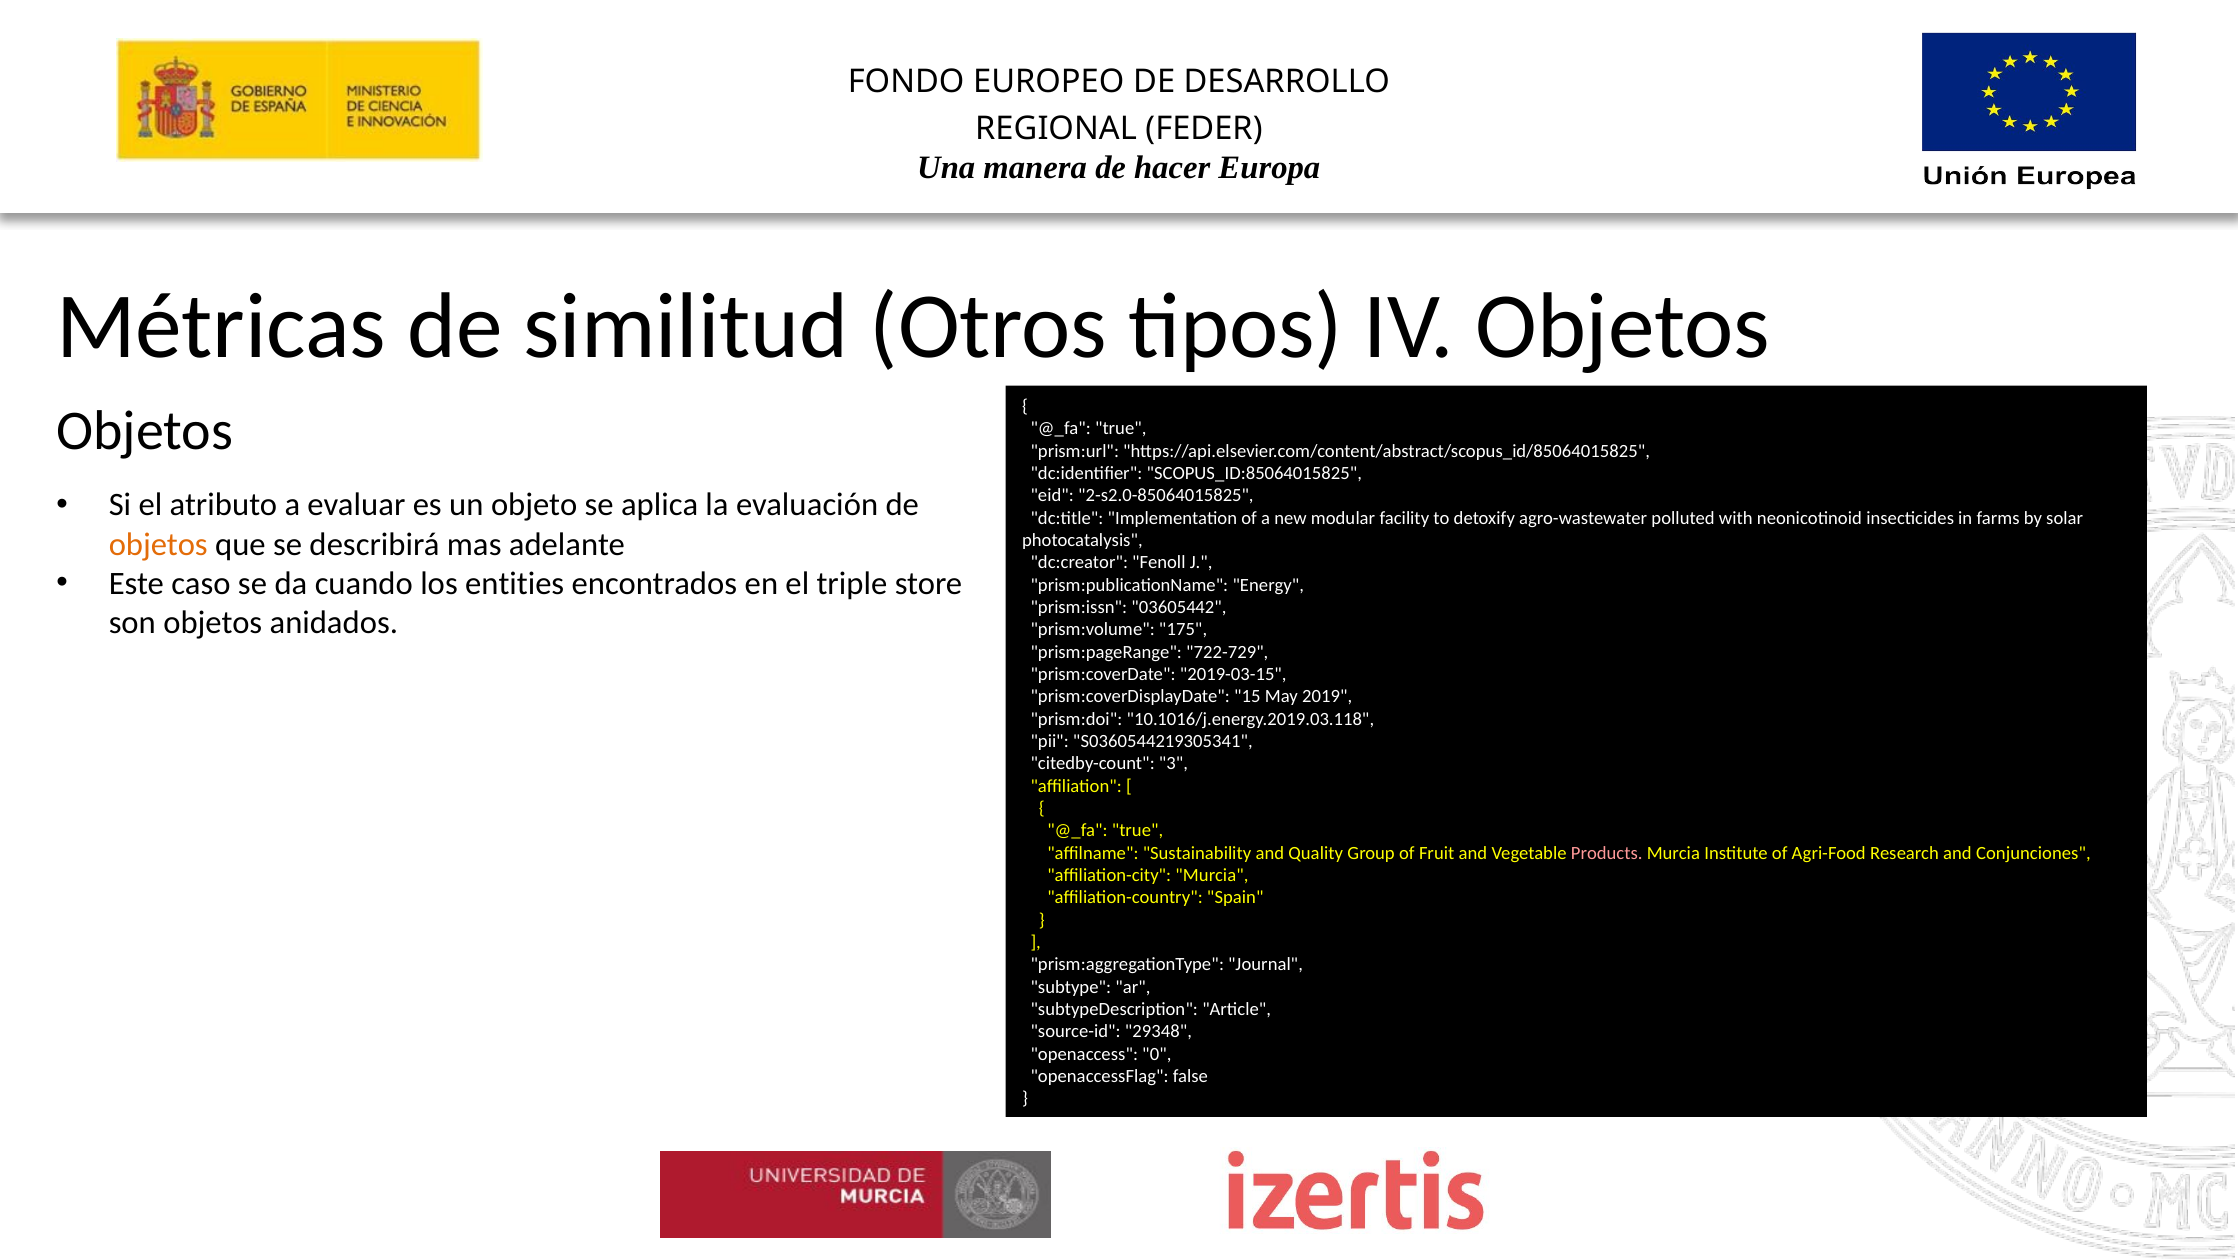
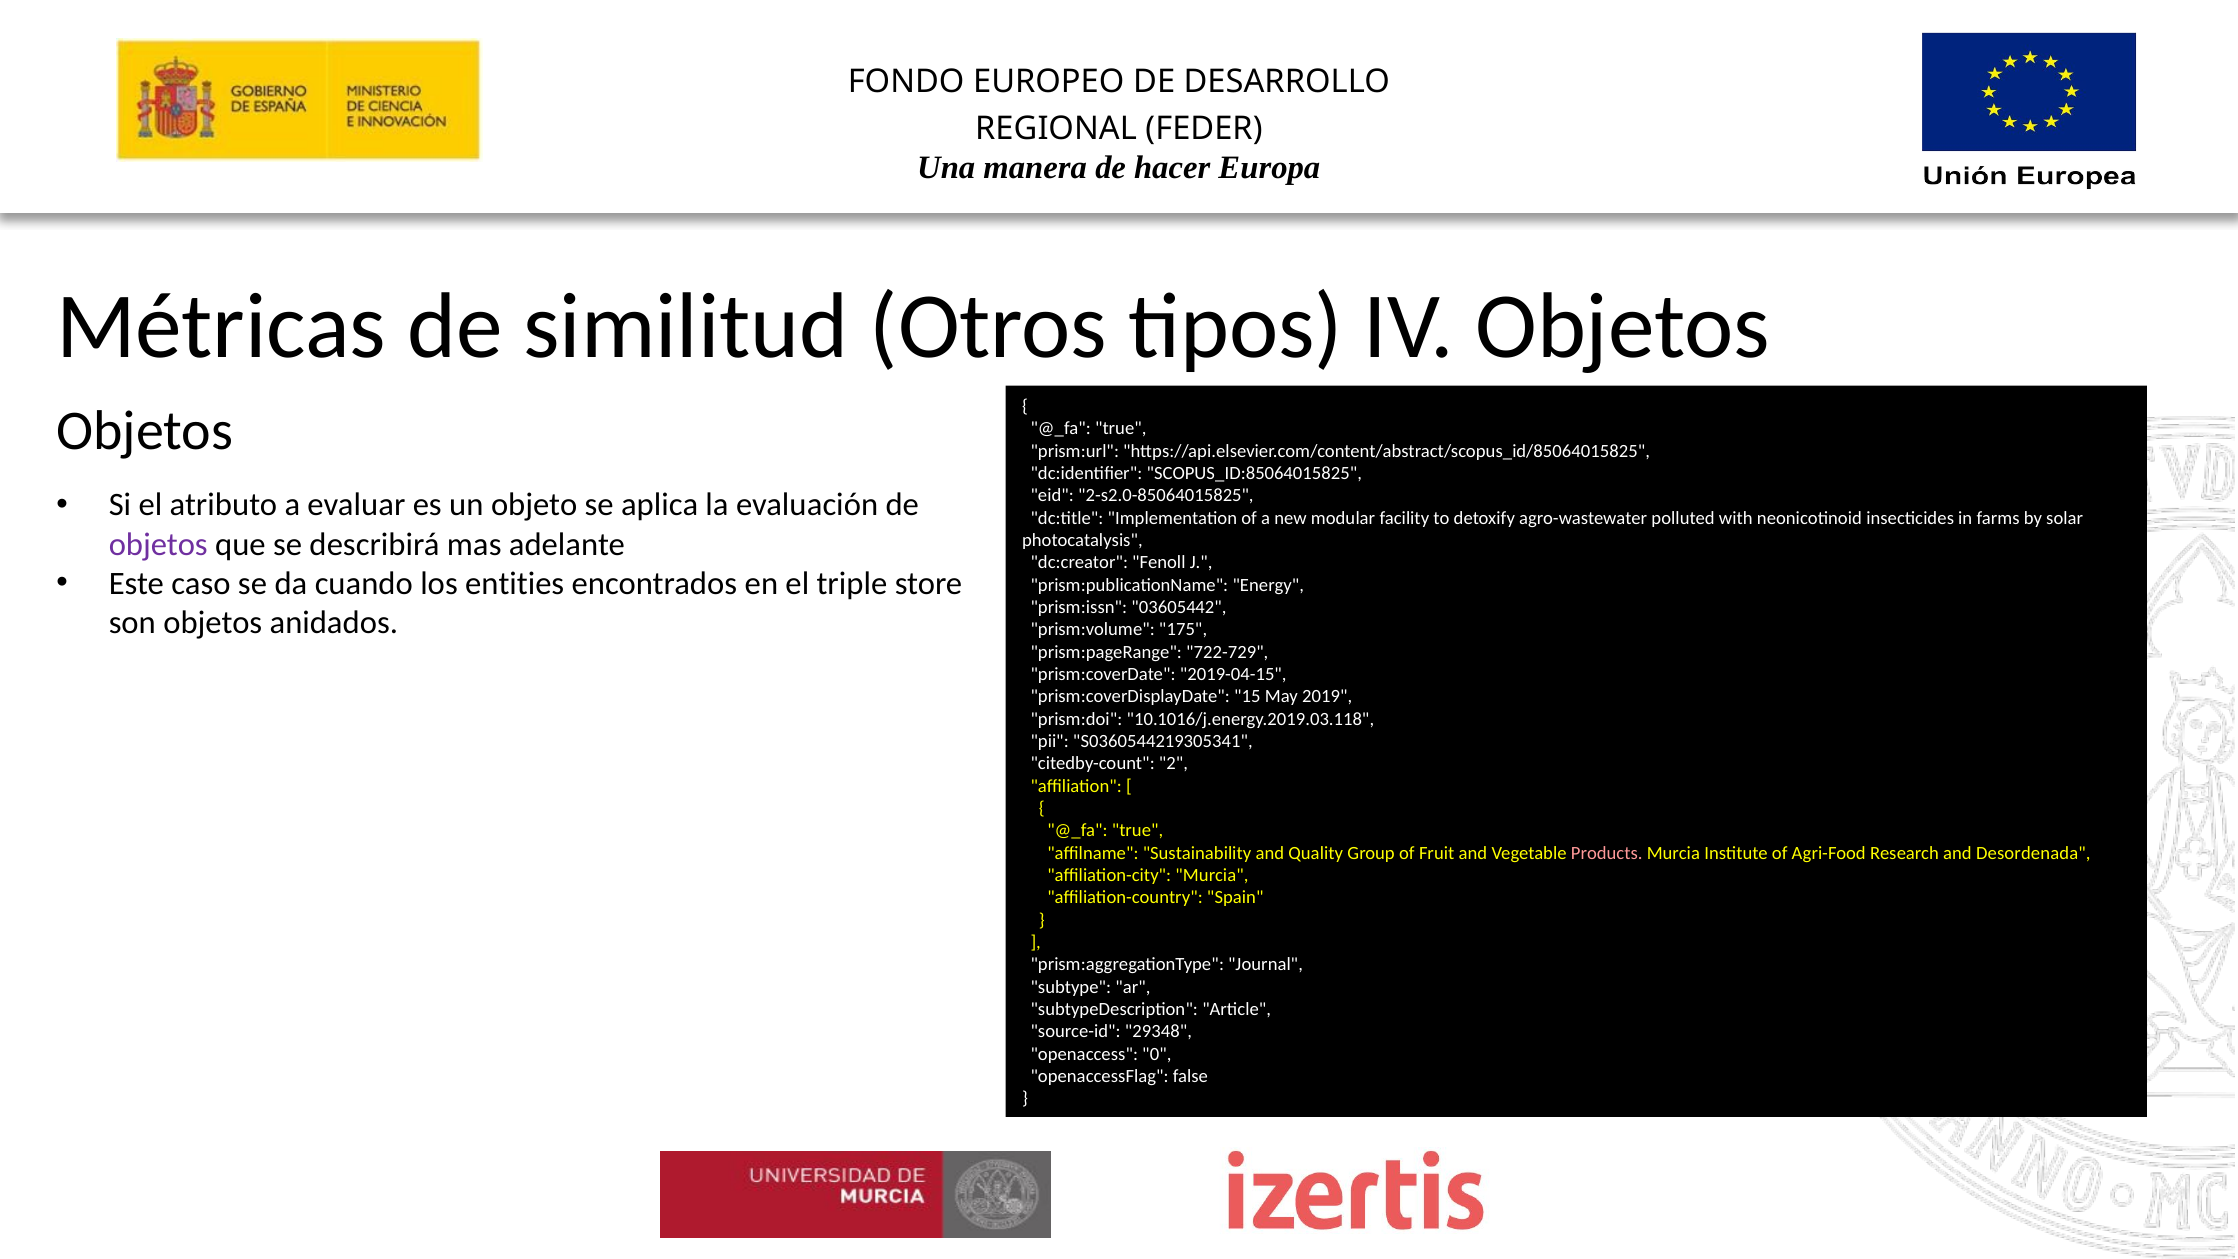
objetos colour: orange -> purple (158, 544)
2019-03-15: 2019-03-15 -> 2019-04-15 (1233, 674)
3: 3 -> 2 (1174, 764)
Conjunciones: Conjunciones -> Desordenada (2033, 853)
